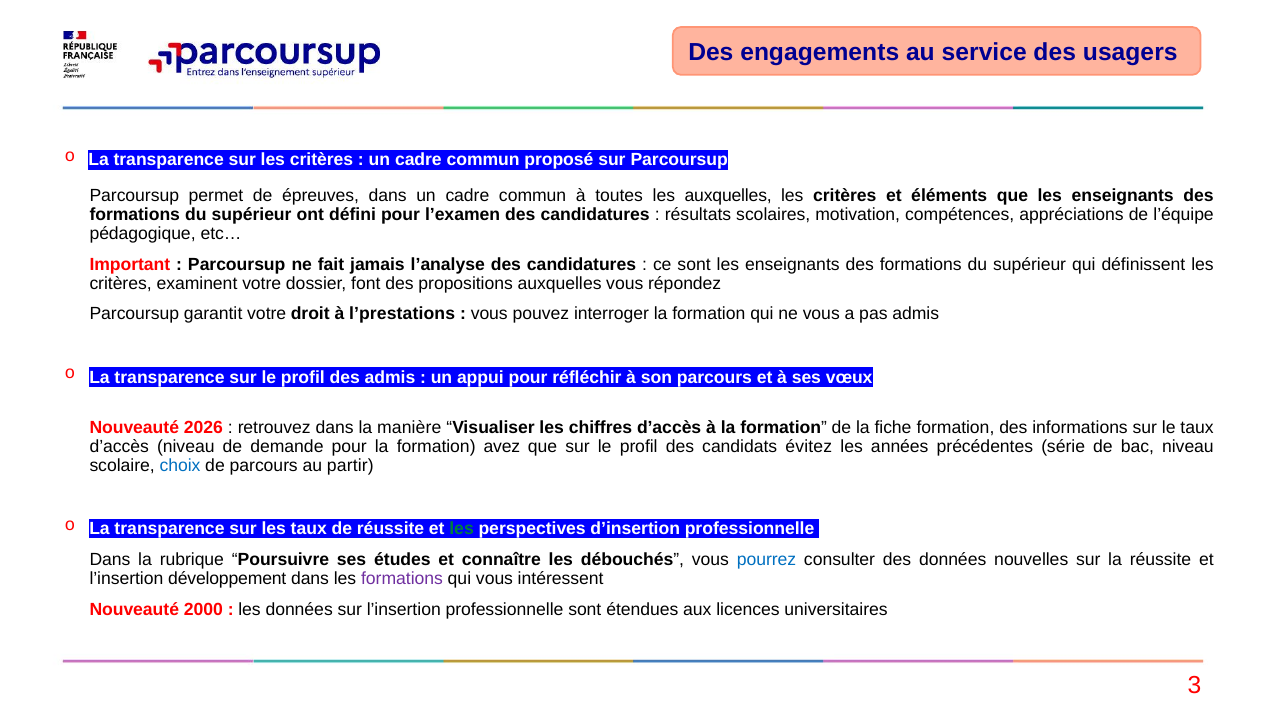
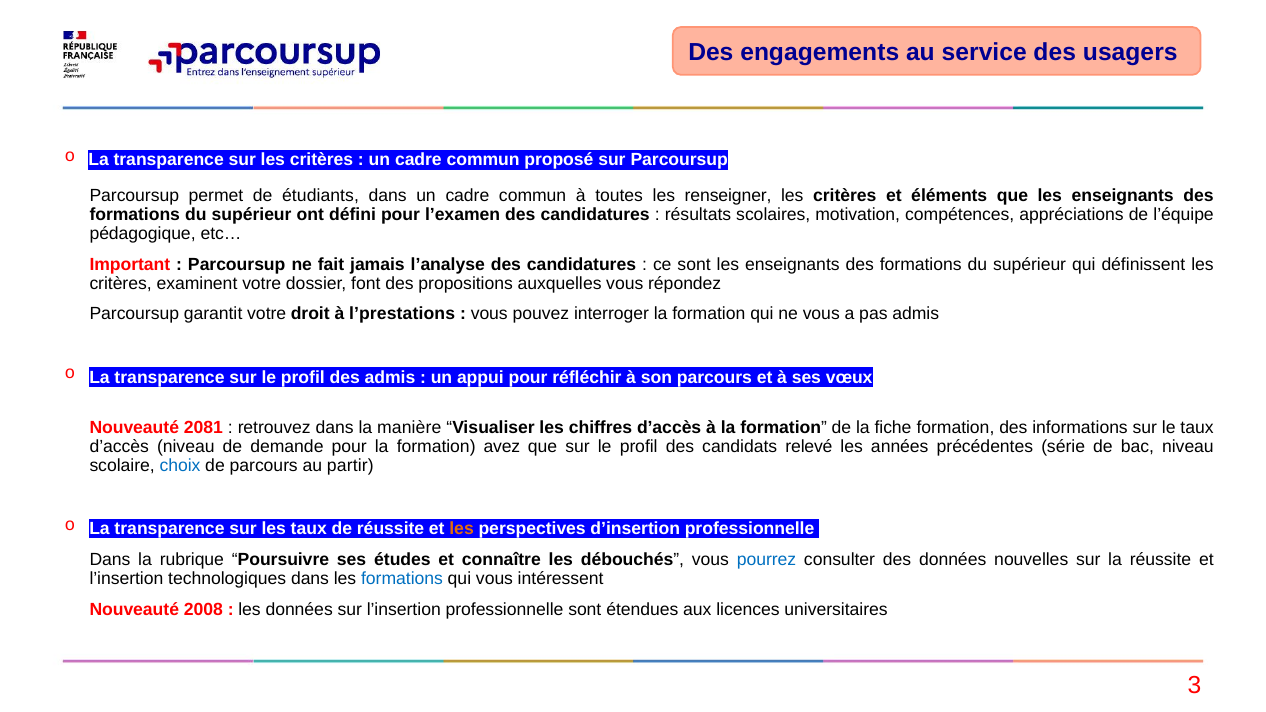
épreuves: épreuves -> étudiants (321, 196)
les auxquelles: auxquelles -> renseigner (728, 196)
2026: 2026 -> 2081 (203, 427)
évitez: évitez -> relevé (809, 446)
les colour: green -> orange (462, 529)
développement: développement -> technologiques (227, 579)
formations colour: purple -> blue (402, 579)
2000: 2000 -> 2008 (203, 609)
